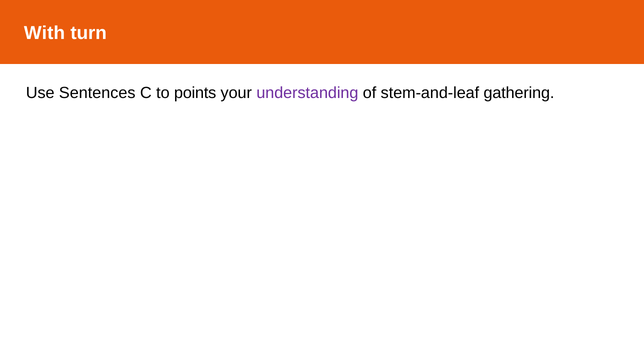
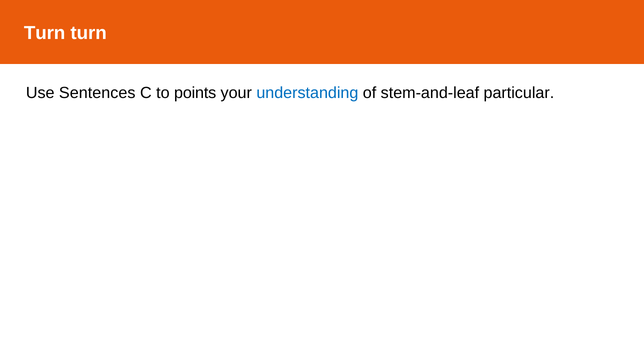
With: With -> Turn (45, 33)
understanding colour: purple -> blue (307, 93)
gathering: gathering -> particular (519, 93)
